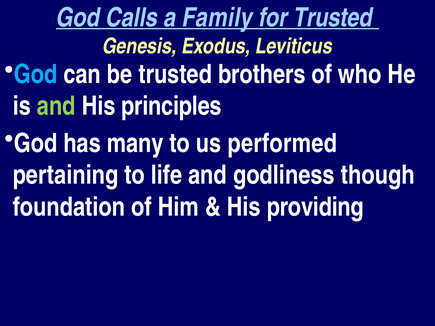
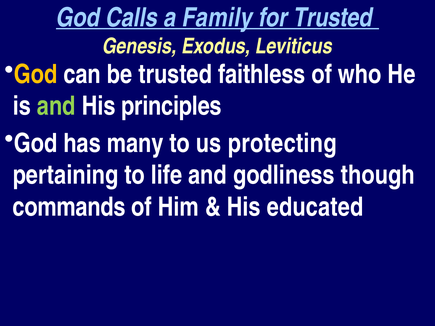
God colour: light blue -> yellow (36, 74)
brothers: brothers -> faithless (262, 74)
performed: performed -> protecting (282, 143)
foundation: foundation -> commands (69, 207)
providing: providing -> educated (315, 207)
